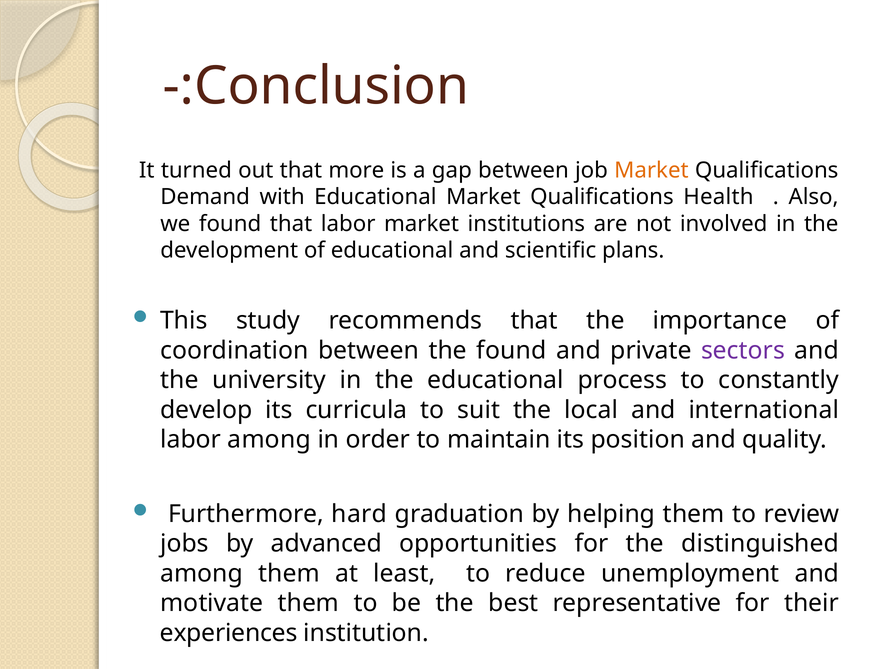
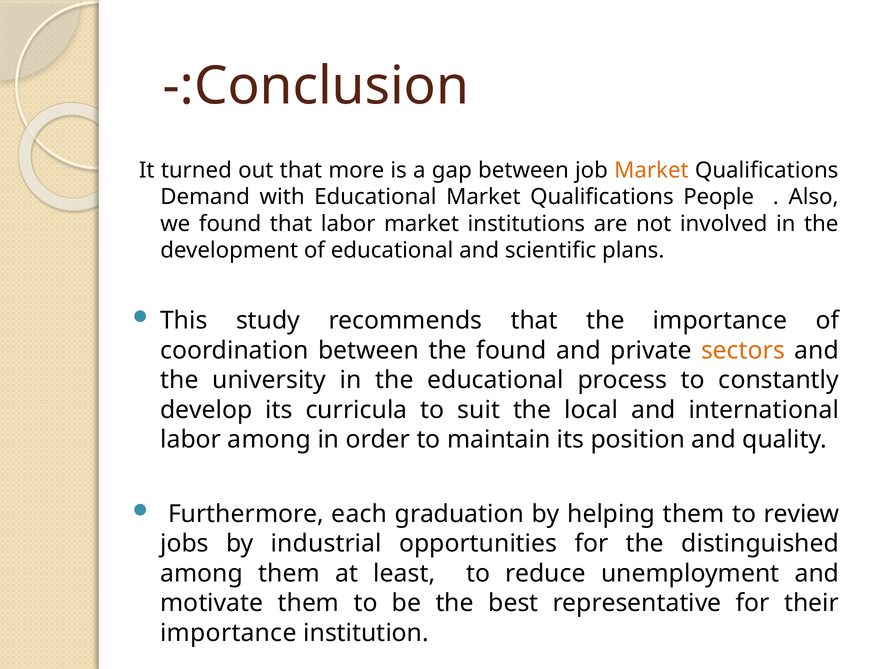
Health: Health -> People (719, 197)
sectors colour: purple -> orange (743, 350)
hard: hard -> each (359, 514)
advanced: advanced -> industrial (326, 544)
experiences: experiences -> importance (228, 633)
